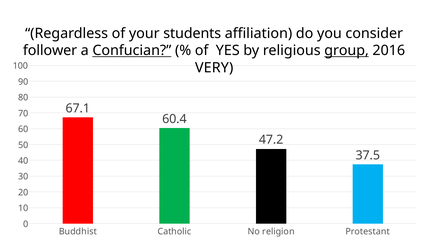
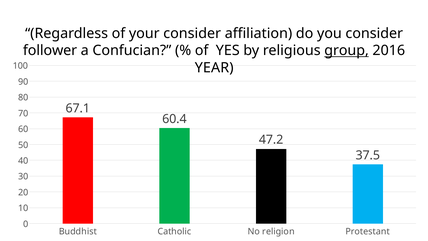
your students: students -> consider (192, 33)
Confucian underline: present -> none (132, 51)
VERY: VERY -> YEAR (214, 68)
